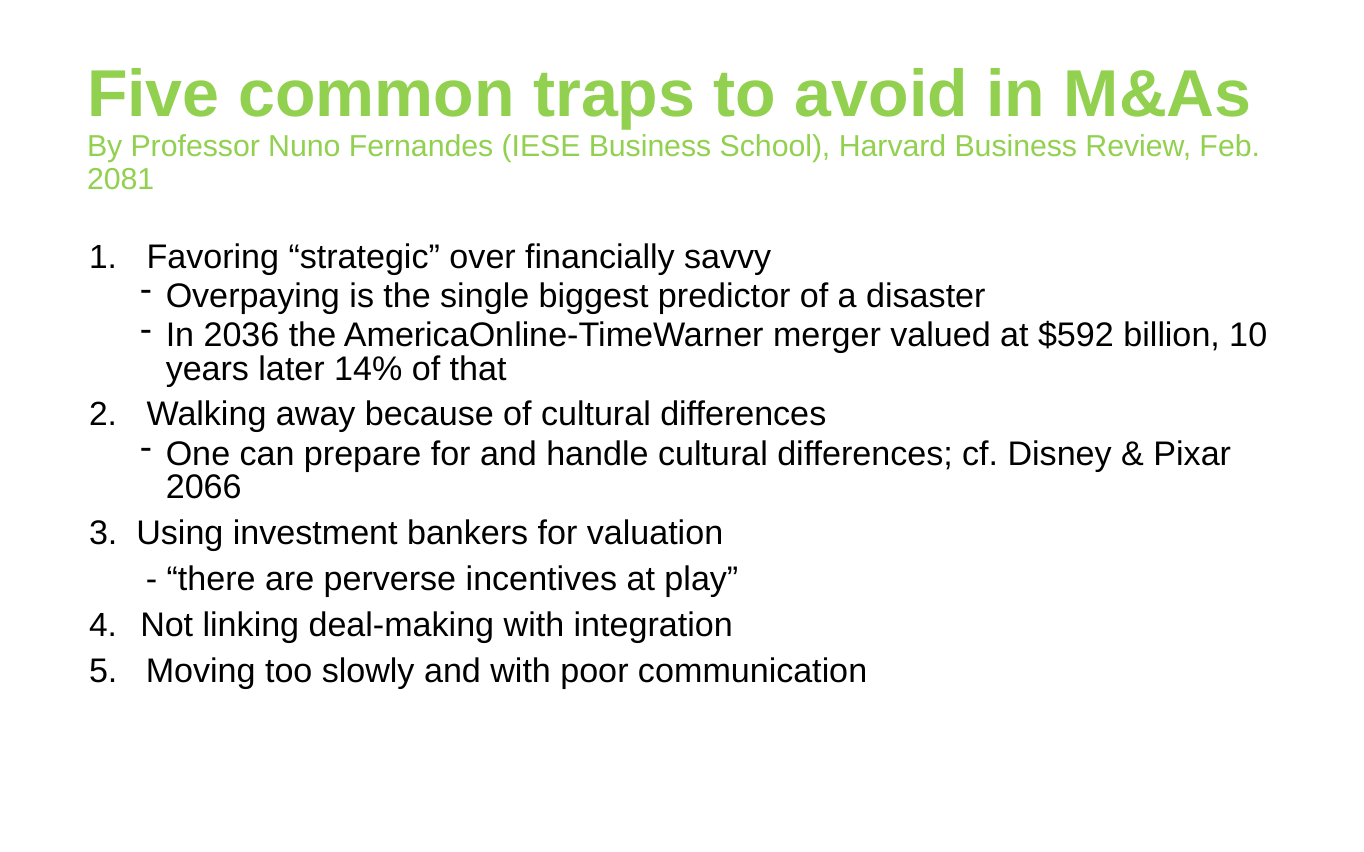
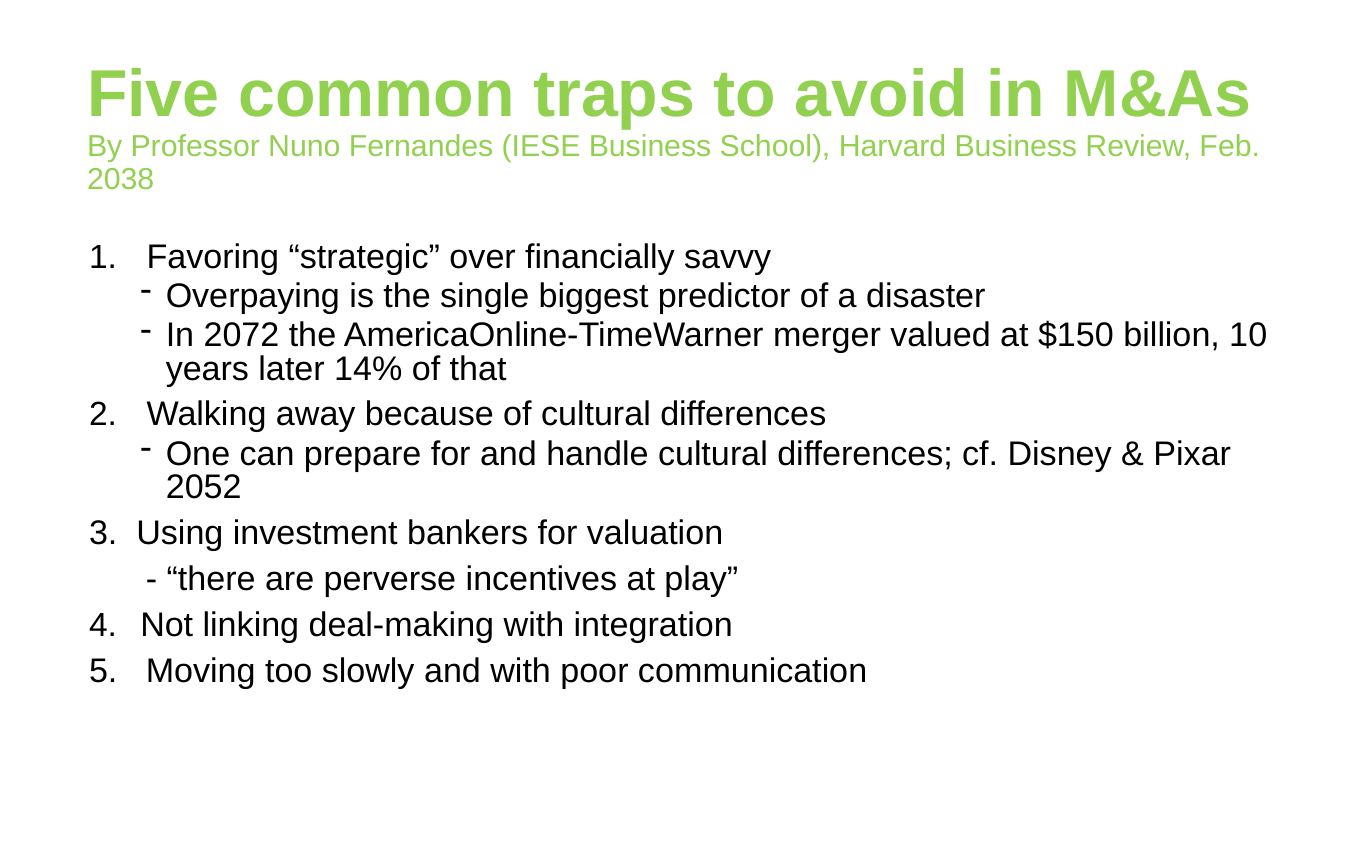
2081: 2081 -> 2038 (121, 179)
2036: 2036 -> 2072 (241, 336)
$592: $592 -> $150 (1076, 336)
2066: 2066 -> 2052 (204, 488)
